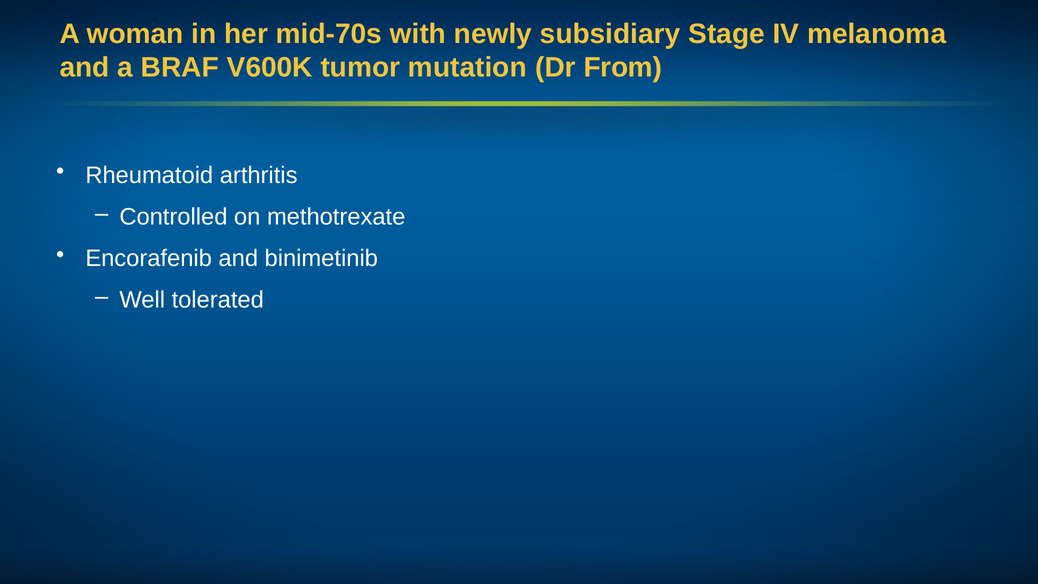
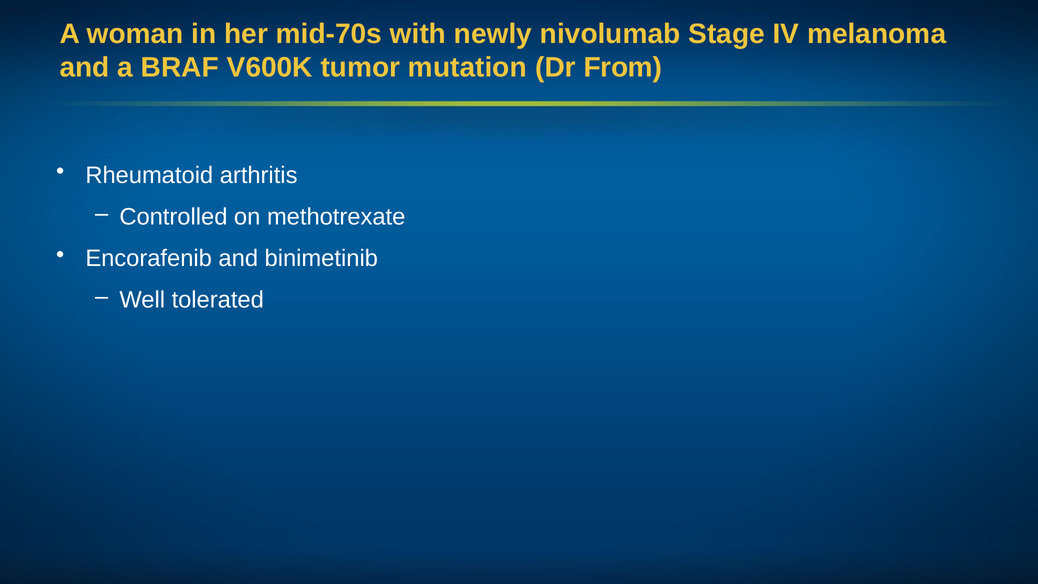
subsidiary: subsidiary -> nivolumab (610, 34)
